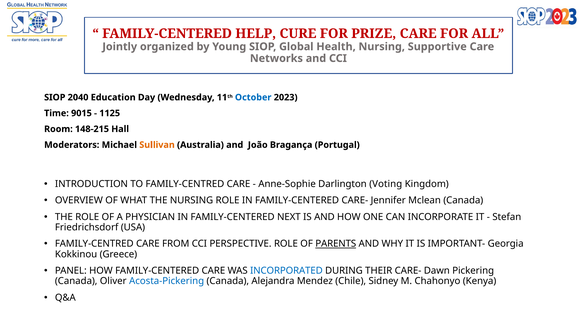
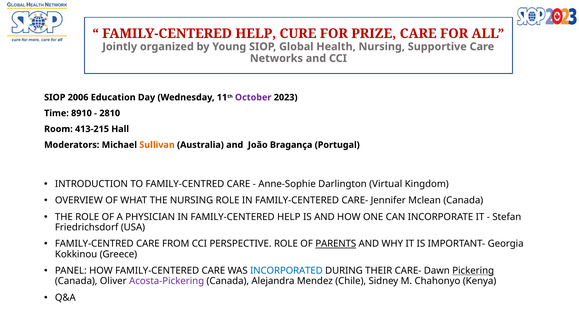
2040: 2040 -> 2006 (78, 97)
October colour: blue -> purple (253, 97)
9015: 9015 -> 8910 (81, 113)
1125: 1125 -> 2810 (110, 113)
148-215: 148-215 -> 413-215 (92, 129)
Voting: Voting -> Virtual (386, 184)
IN FAMILY-CENTERED NEXT: NEXT -> HELP (289, 217)
Pickering underline: none -> present (473, 270)
Acosta-Pickering colour: blue -> purple (167, 281)
